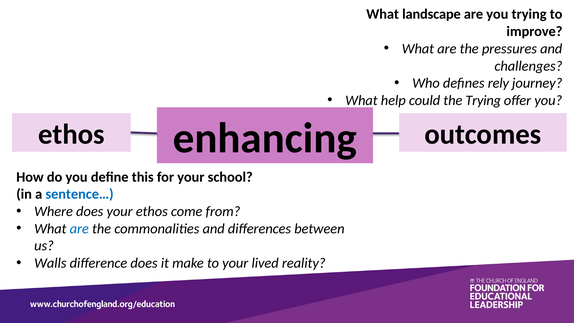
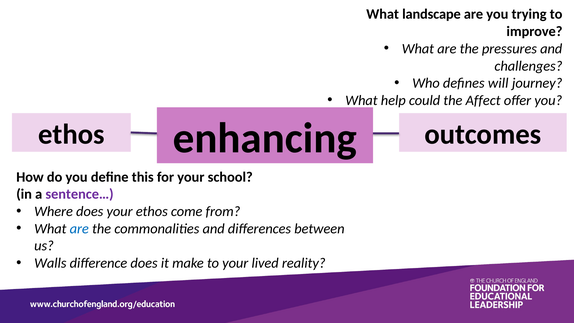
rely: rely -> will (498, 83)
the Trying: Trying -> Affect (483, 100)
sentence… colour: blue -> purple (80, 194)
